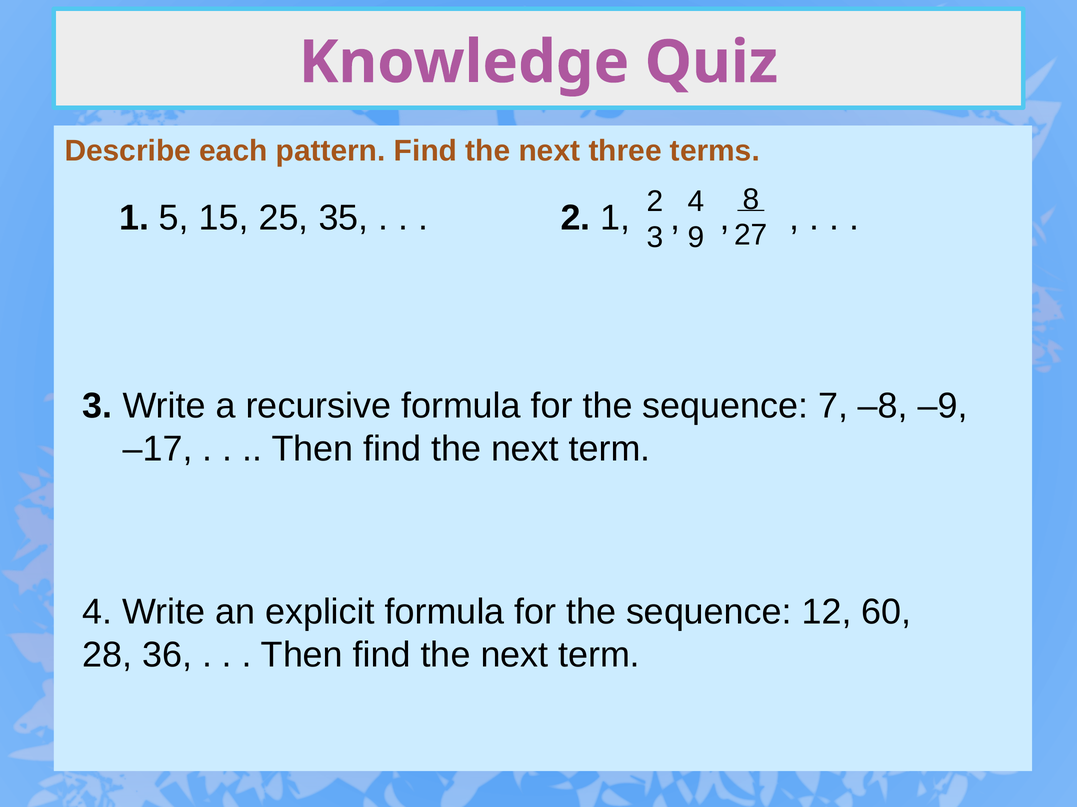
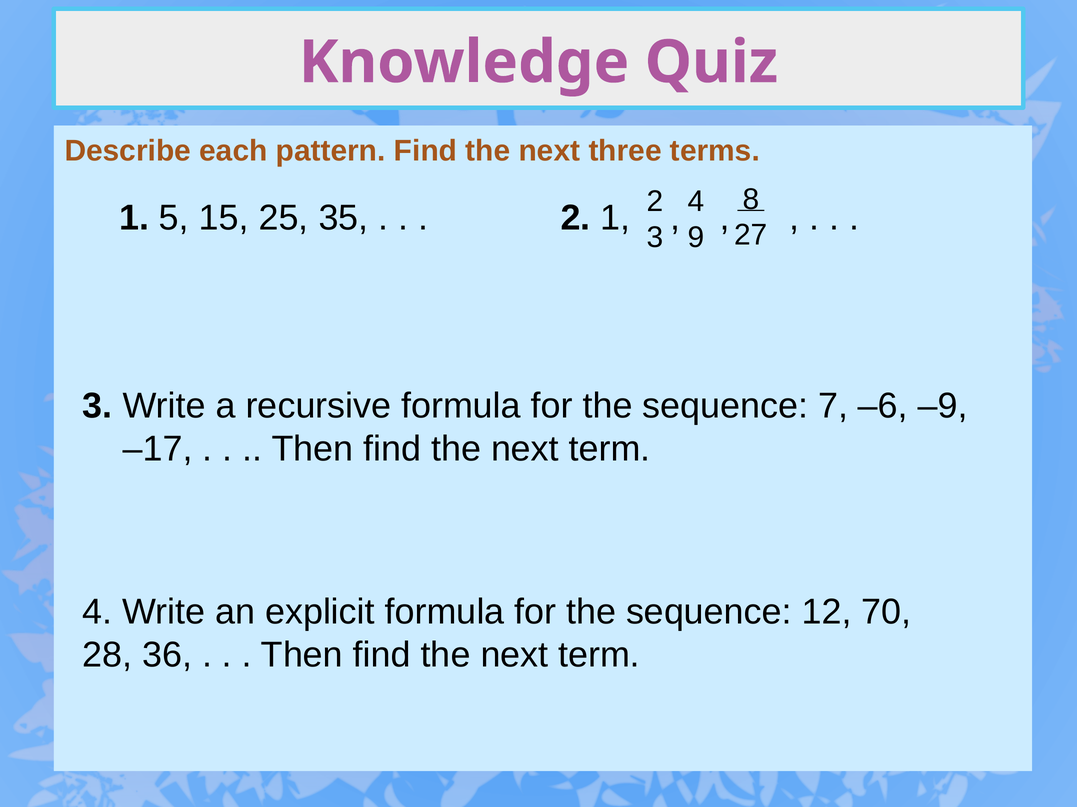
–8: –8 -> –6 (883, 406)
60: 60 -> 70 (886, 613)
